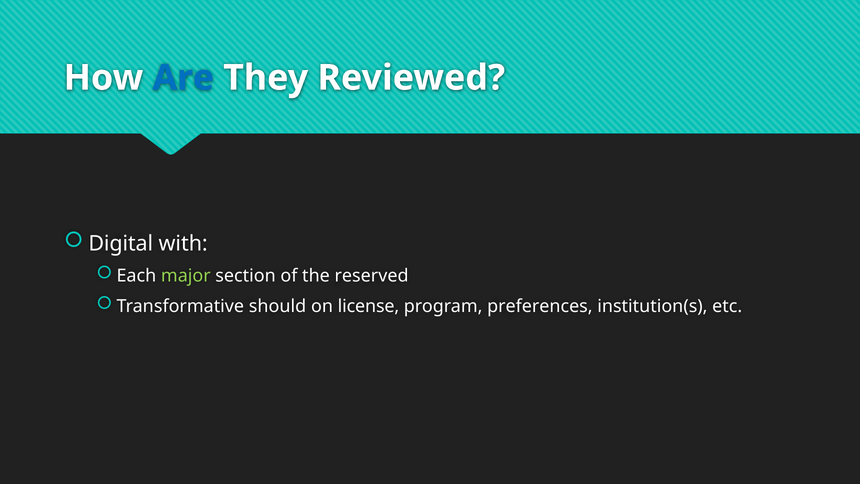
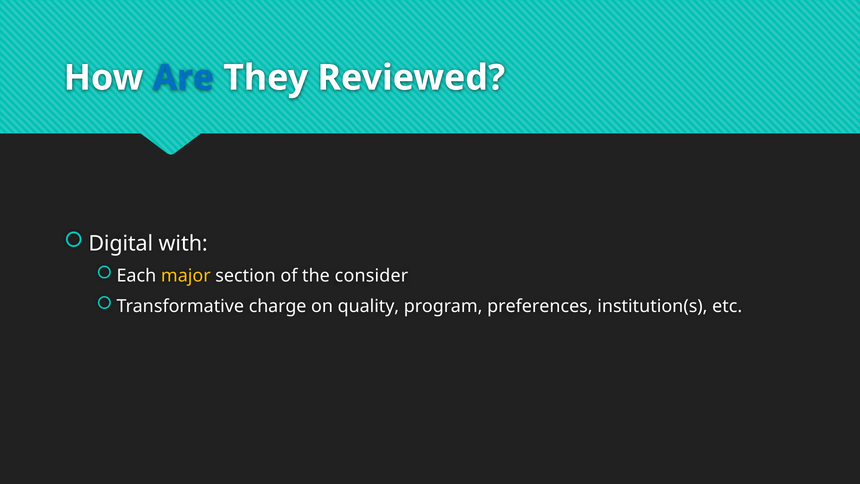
major colour: light green -> yellow (186, 276)
reserved: reserved -> consider (372, 276)
should: should -> charge (278, 306)
license: license -> quality (368, 306)
